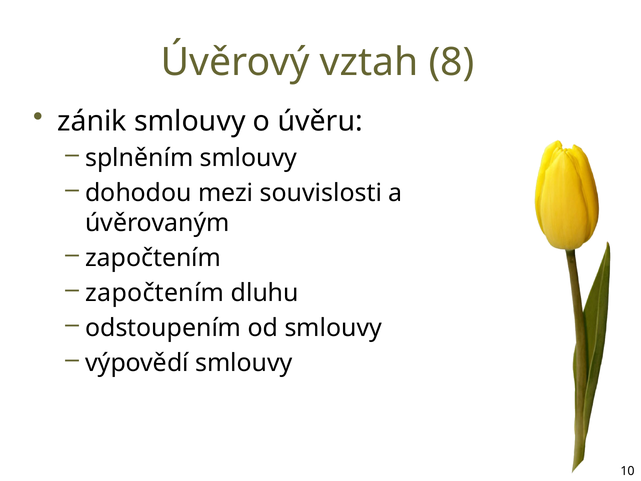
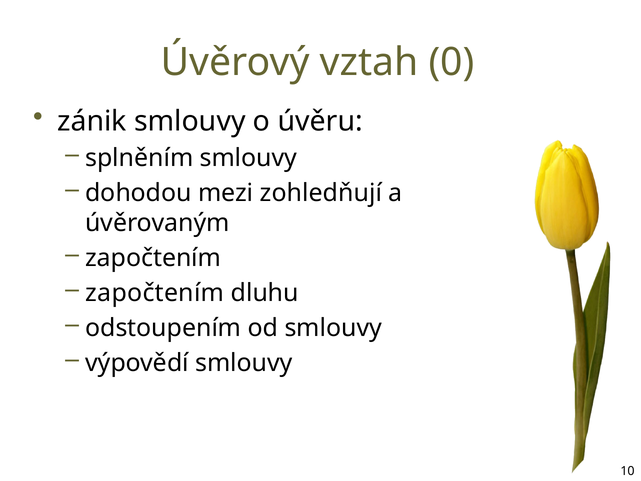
8: 8 -> 0 (452, 62)
souvislosti: souvislosti -> zohledňují (321, 193)
